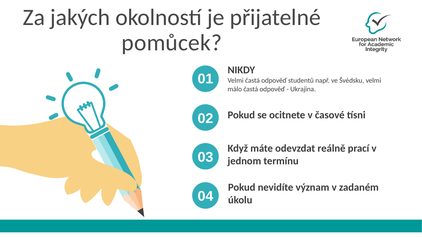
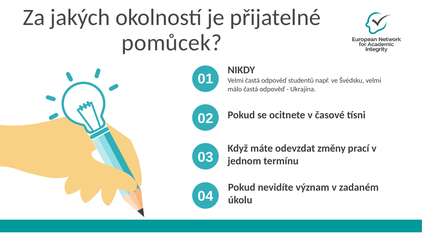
reálně: reálně -> změny (332, 149)
